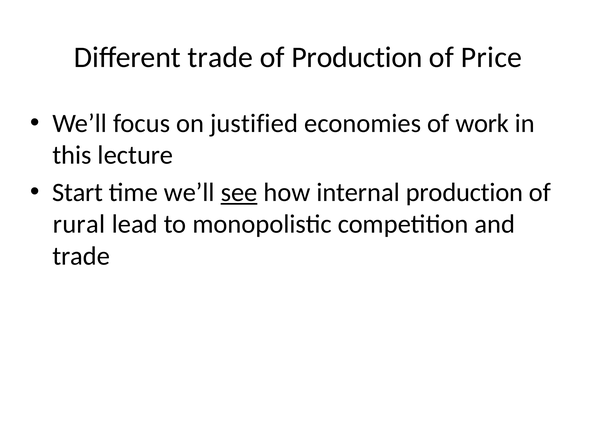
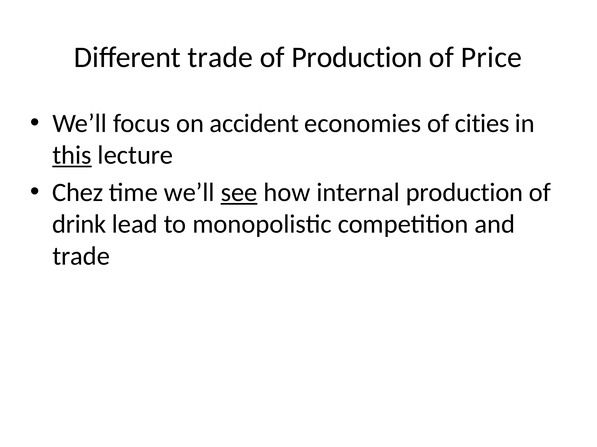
justified: justified -> accident (254, 124)
work: work -> cities (482, 124)
this underline: none -> present (72, 155)
Start: Start -> Chez (78, 193)
rural: rural -> drink (79, 225)
